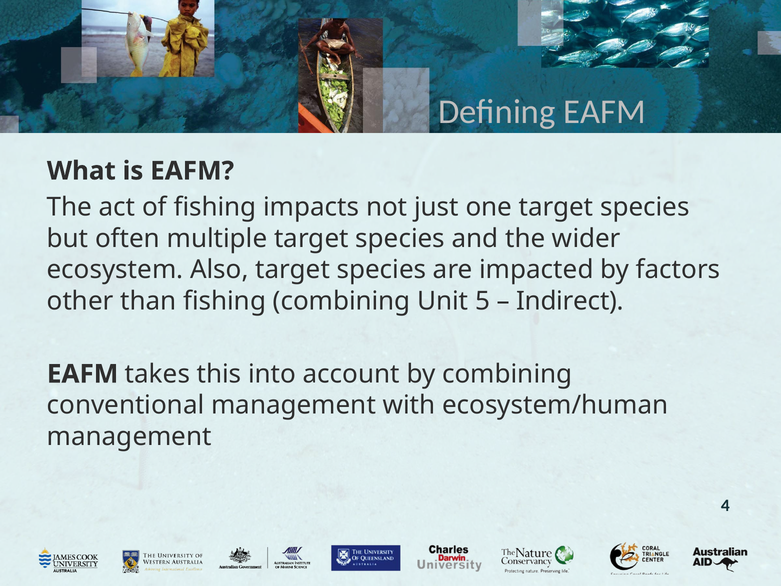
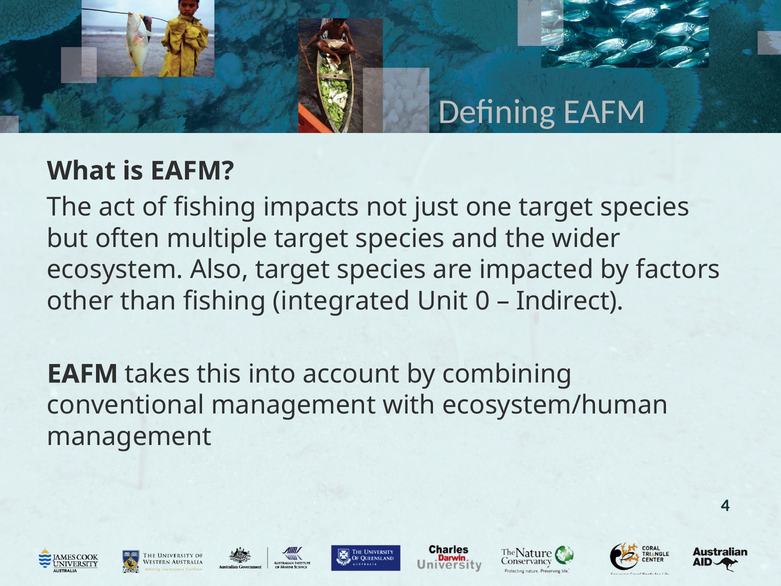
fishing combining: combining -> integrated (342, 301)
5: 5 -> 0 (483, 301)
